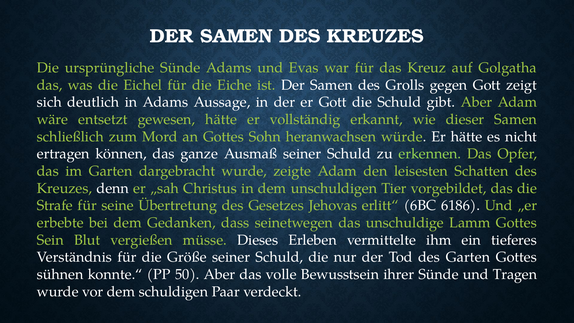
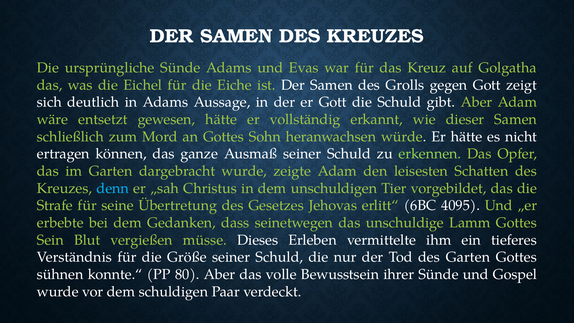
denn colour: white -> light blue (113, 188)
6186: 6186 -> 4095 (461, 205)
50: 50 -> 80 (187, 274)
Tragen: Tragen -> Gospel (515, 274)
